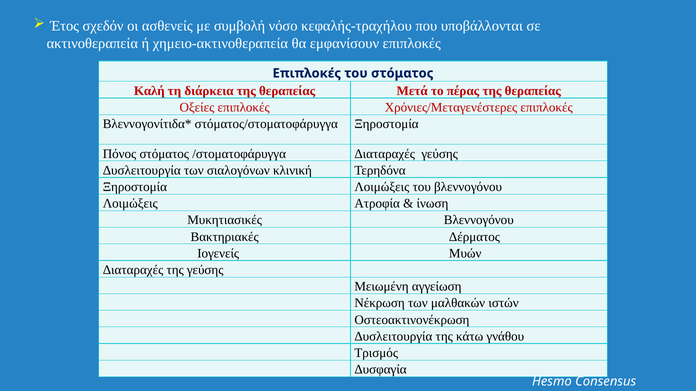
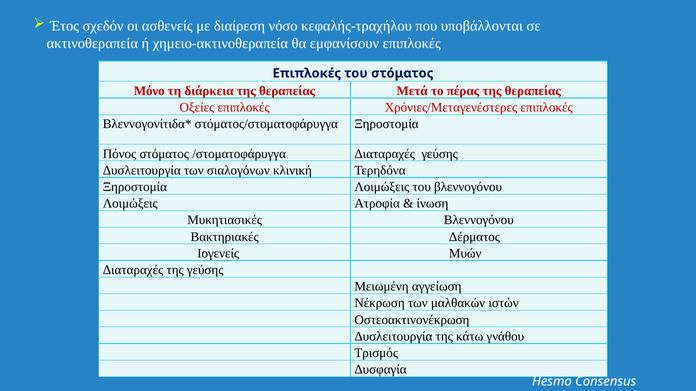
συμβολή: συμβολή -> διαίρεση (239, 26)
Καλή: Καλή -> Μόνο (149, 91)
